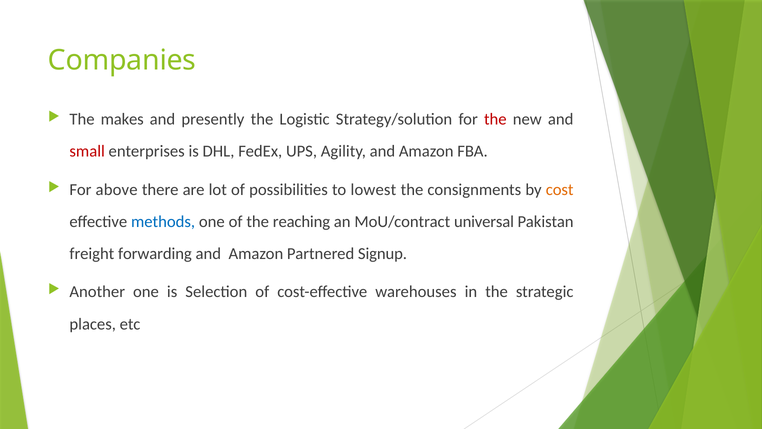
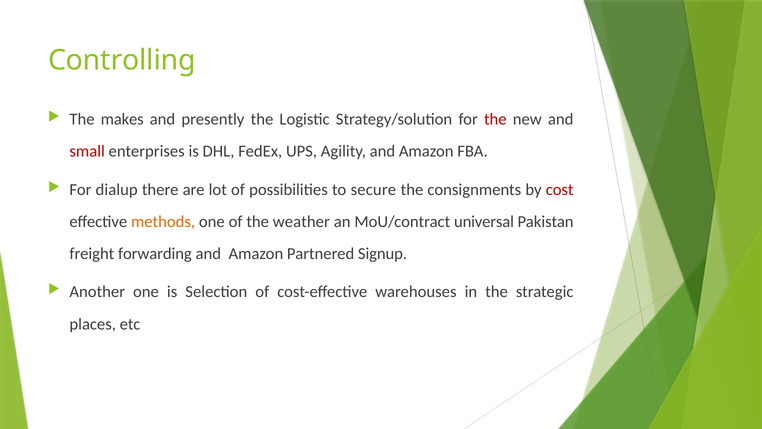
Companies: Companies -> Controlling (122, 60)
above: above -> dialup (117, 189)
lowest: lowest -> secure (373, 189)
cost colour: orange -> red (560, 189)
methods colour: blue -> orange (163, 221)
reaching: reaching -> weather (301, 221)
